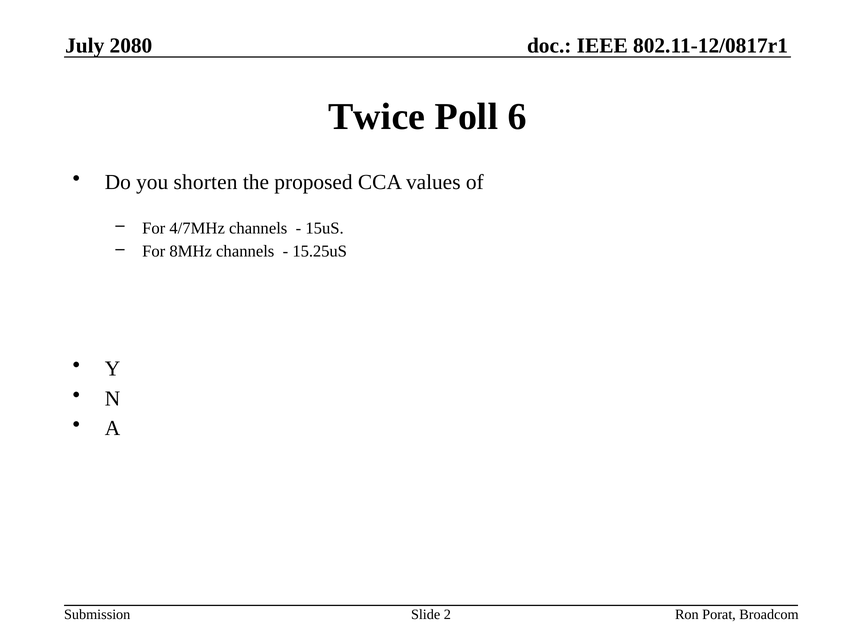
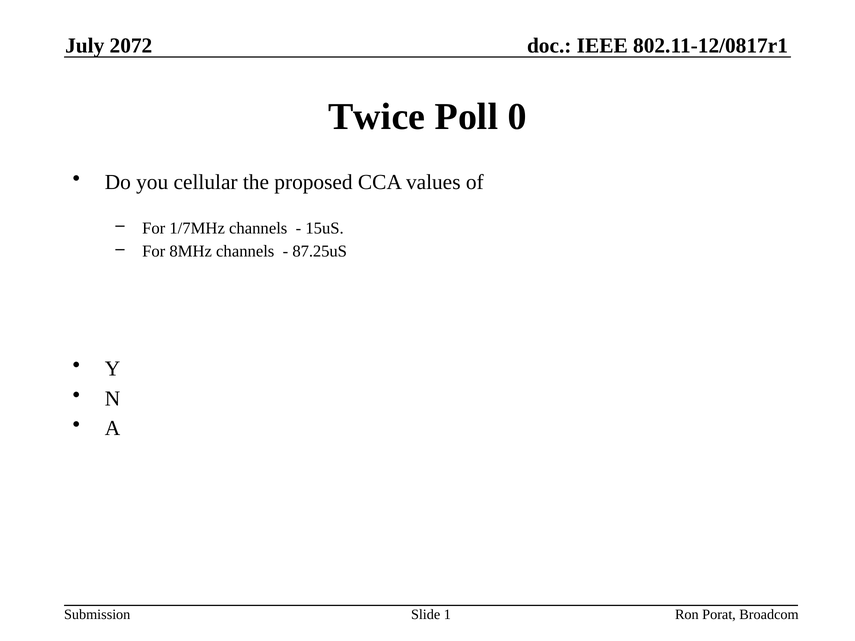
2080: 2080 -> 2072 (131, 46)
6: 6 -> 0 (517, 117)
shorten: shorten -> cellular (206, 182)
4/7MHz: 4/7MHz -> 1/7MHz (197, 228)
15.25uS: 15.25uS -> 87.25uS (320, 252)
2: 2 -> 1 (447, 615)
